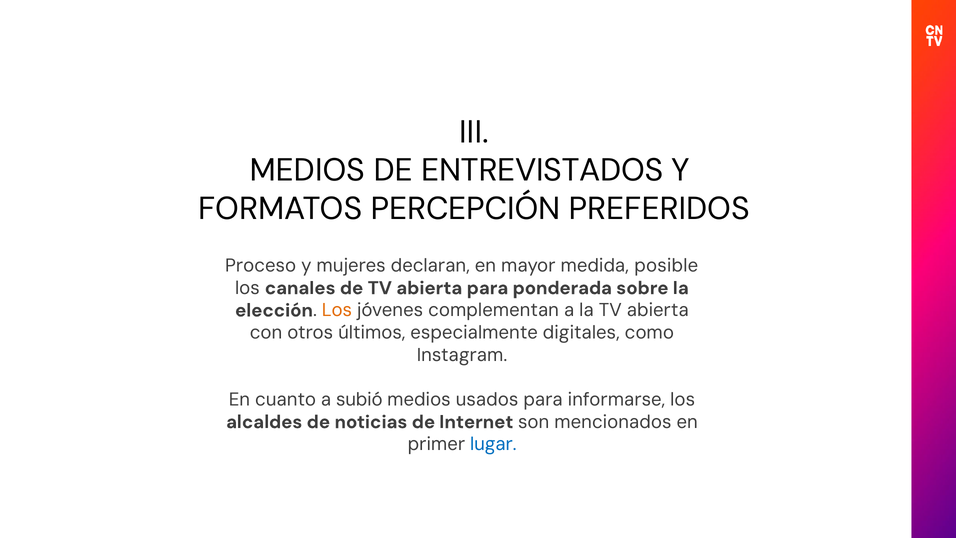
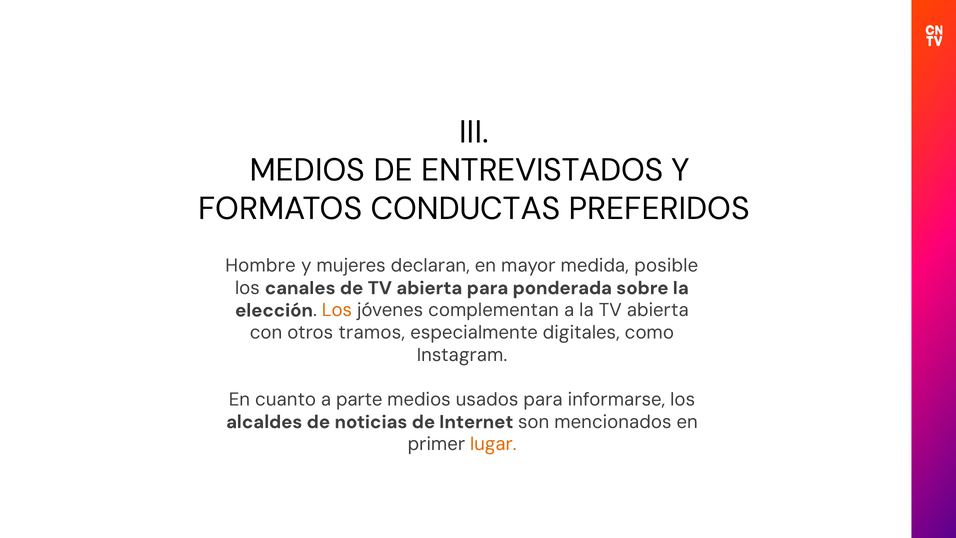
PERCEPCIÓN: PERCEPCIÓN -> CONDUCTAS (466, 208)
Proceso: Proceso -> Hombre (260, 266)
últimos: últimos -> tramos (372, 333)
subió: subió -> parte (359, 399)
lugar colour: blue -> orange (493, 444)
